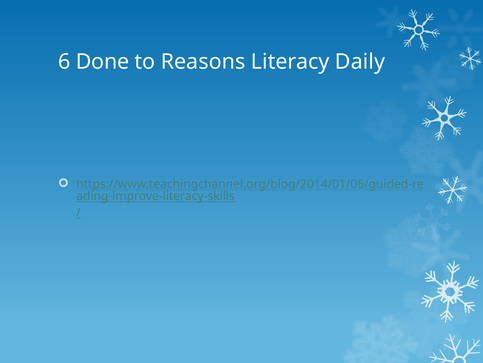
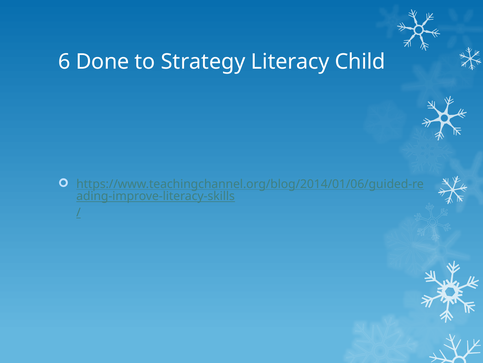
Reasons: Reasons -> Strategy (203, 62)
Daily: Daily -> Child (360, 62)
